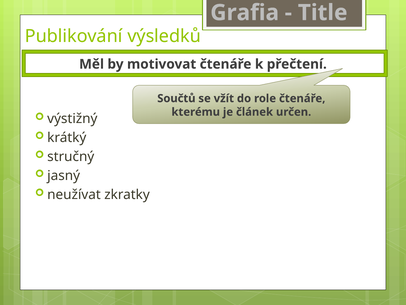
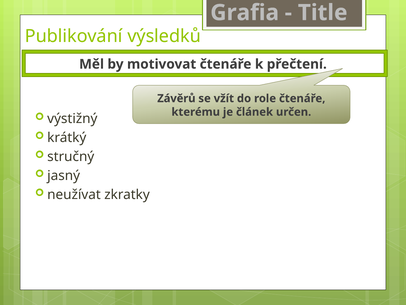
Součtů: Součtů -> Závěrů (176, 98)
